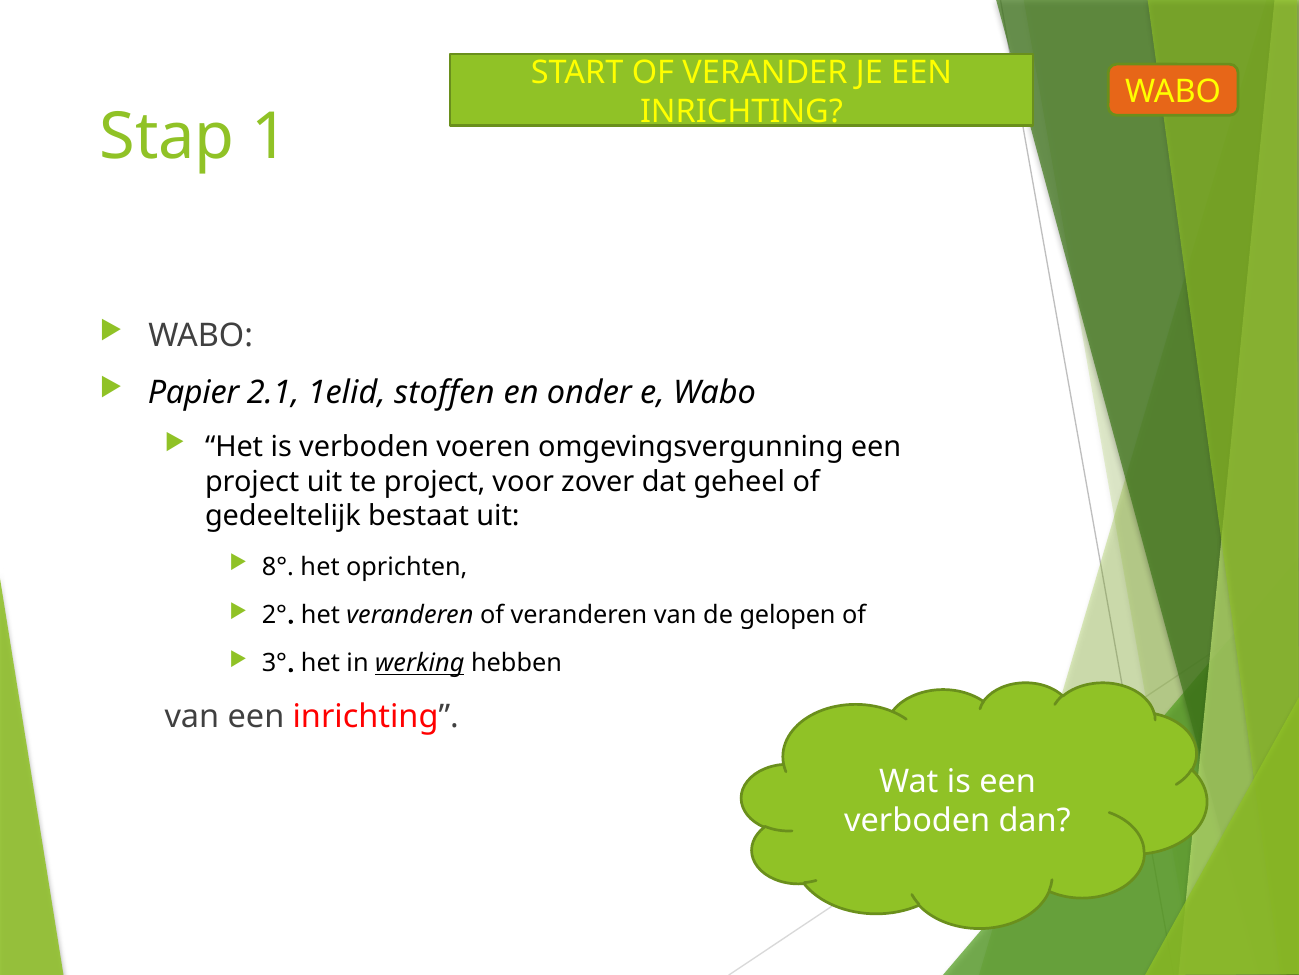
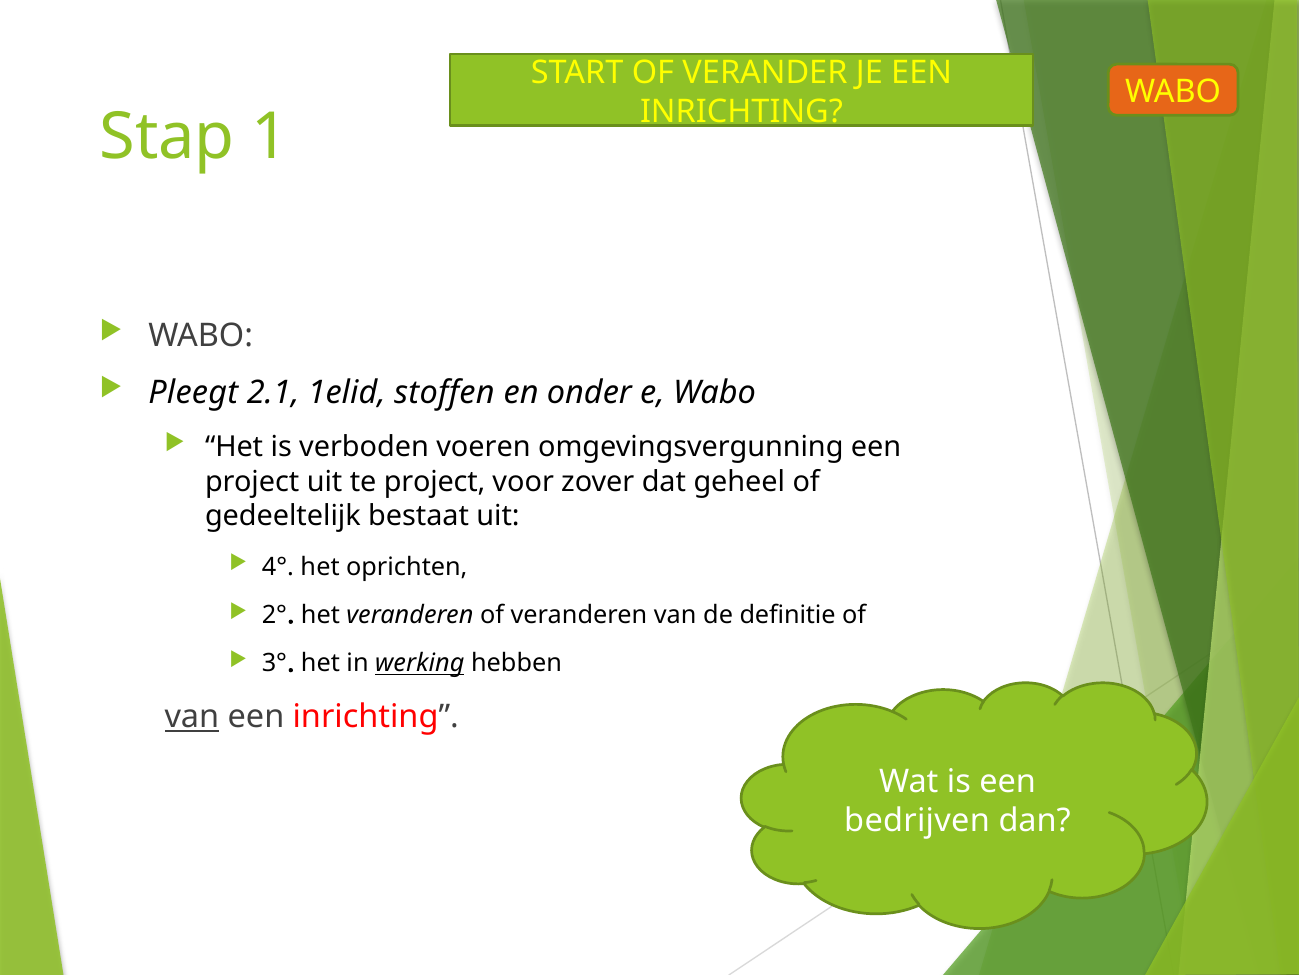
Papier: Papier -> Pleegt (193, 392)
8°: 8° -> 4° (278, 566)
gelopen: gelopen -> definitie (788, 615)
van underline: none -> present (192, 716)
verboden: verboden -> bedrijven (917, 820)
